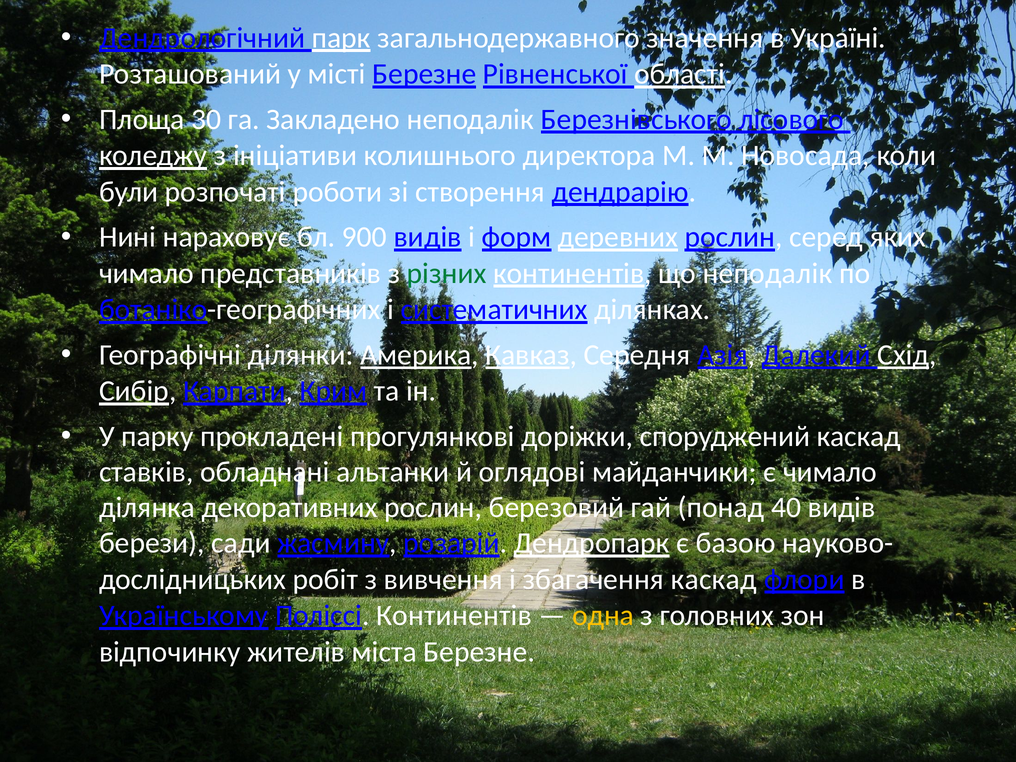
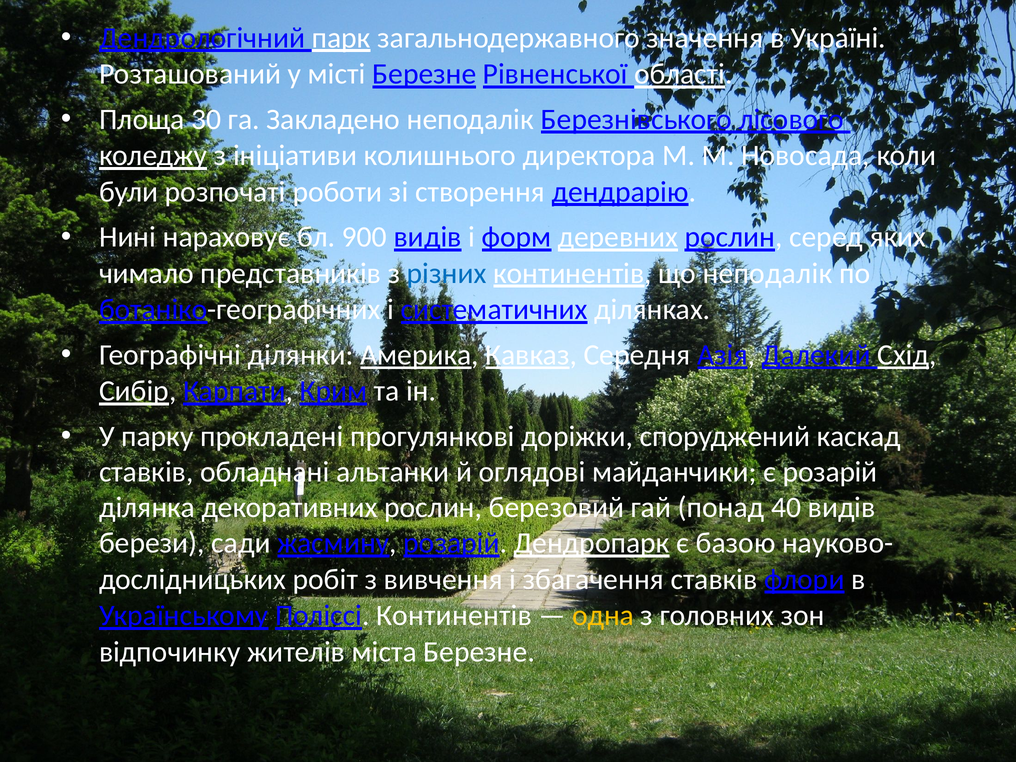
різних colour: green -> blue (447, 273)
є чимало: чимало -> розарій (830, 472)
збагачення каскад: каскад -> ставків (714, 579)
